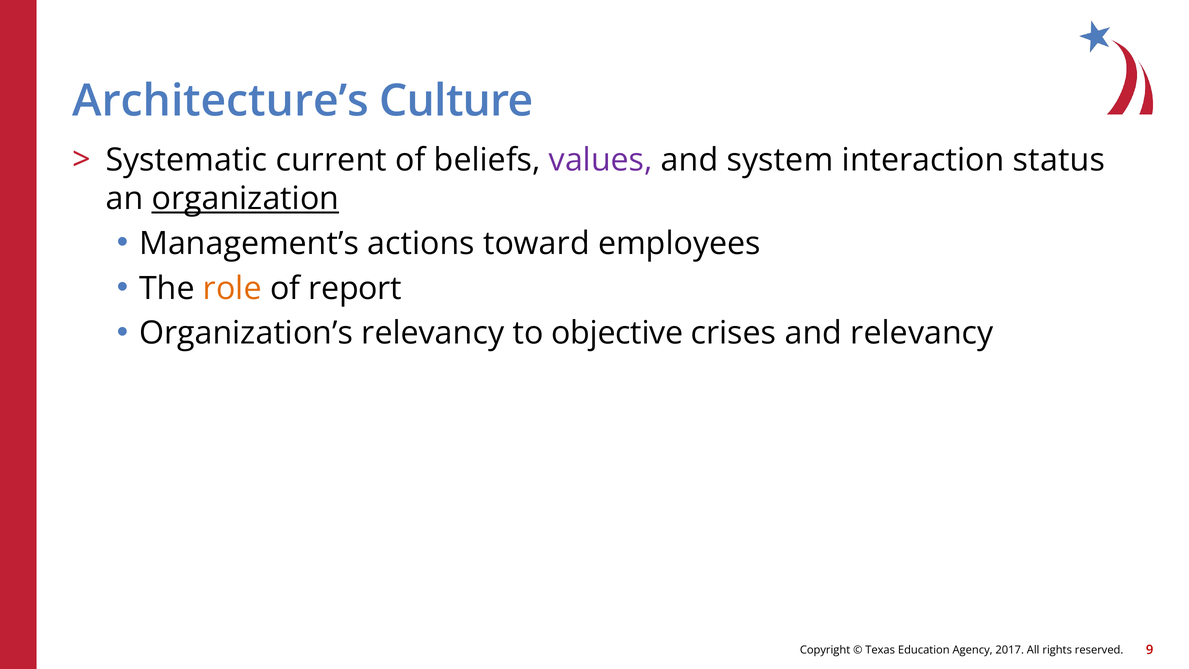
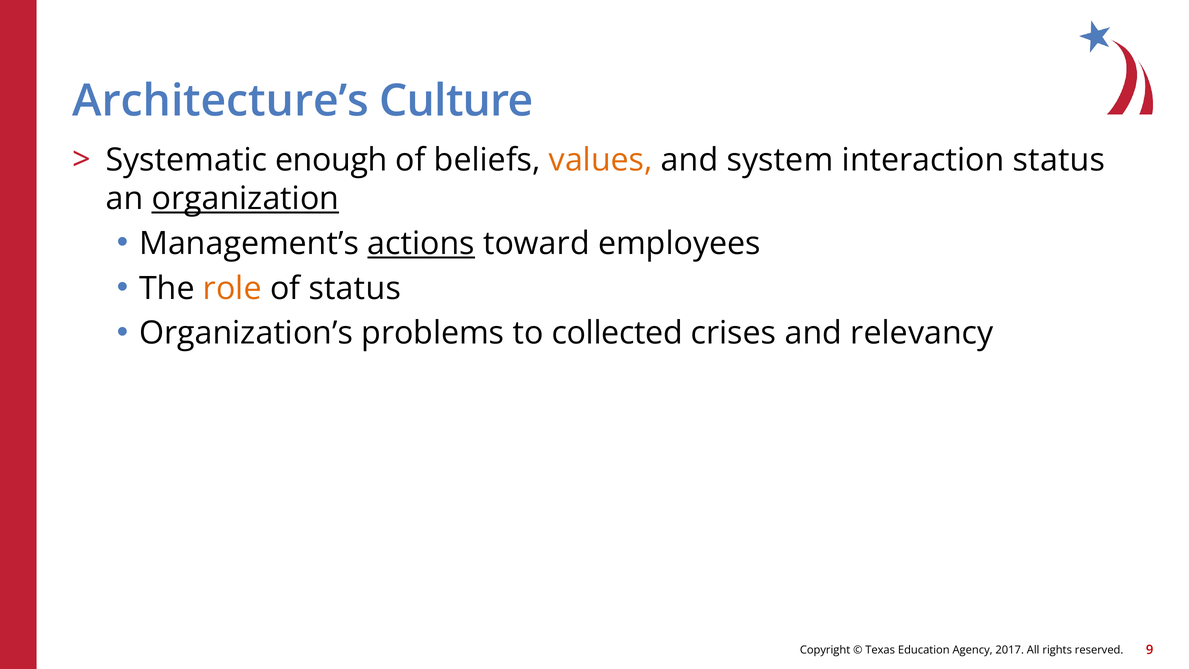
current: current -> enough (331, 160)
values colour: purple -> orange (601, 160)
actions underline: none -> present (421, 244)
of report: report -> status (355, 288)
Organization’s relevancy: relevancy -> problems (433, 333)
objective: objective -> collected (617, 333)
